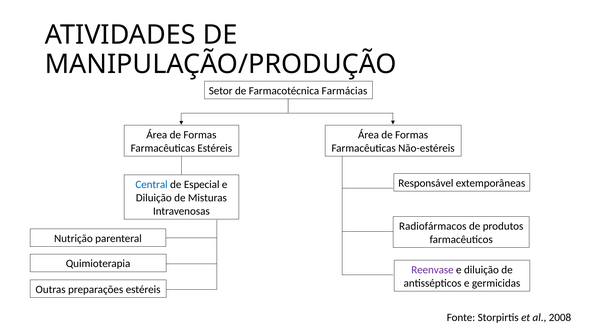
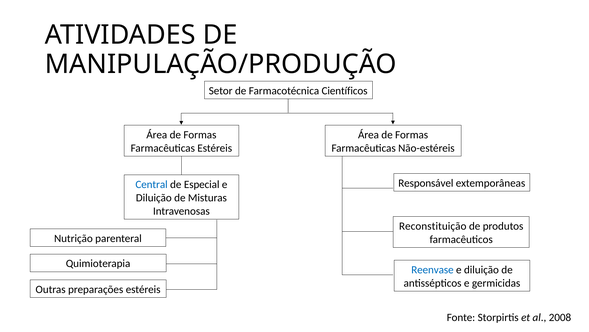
Farmácias: Farmácias -> Científicos (345, 91)
Radiofármacos: Radiofármacos -> Reconstituição (433, 226)
Reenvase colour: purple -> blue (432, 269)
